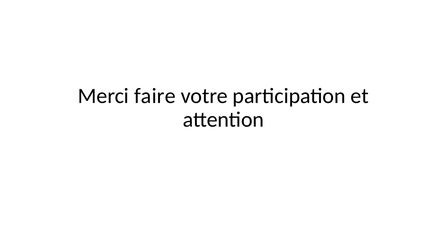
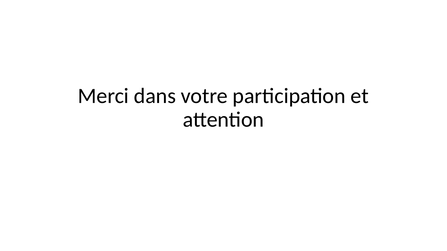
faire: faire -> dans (155, 96)
